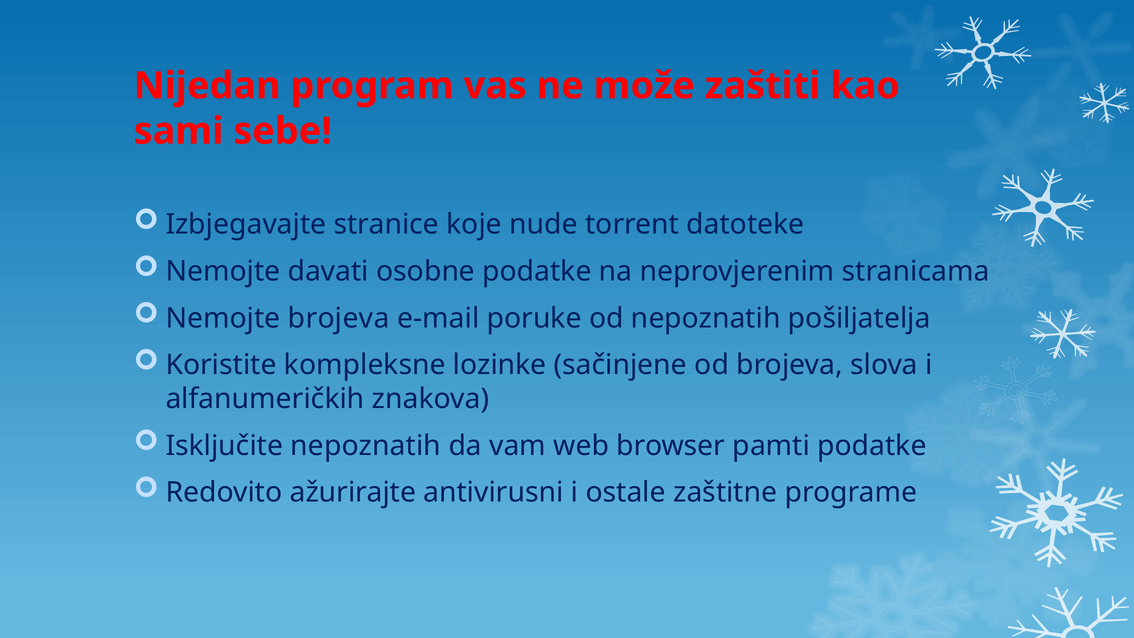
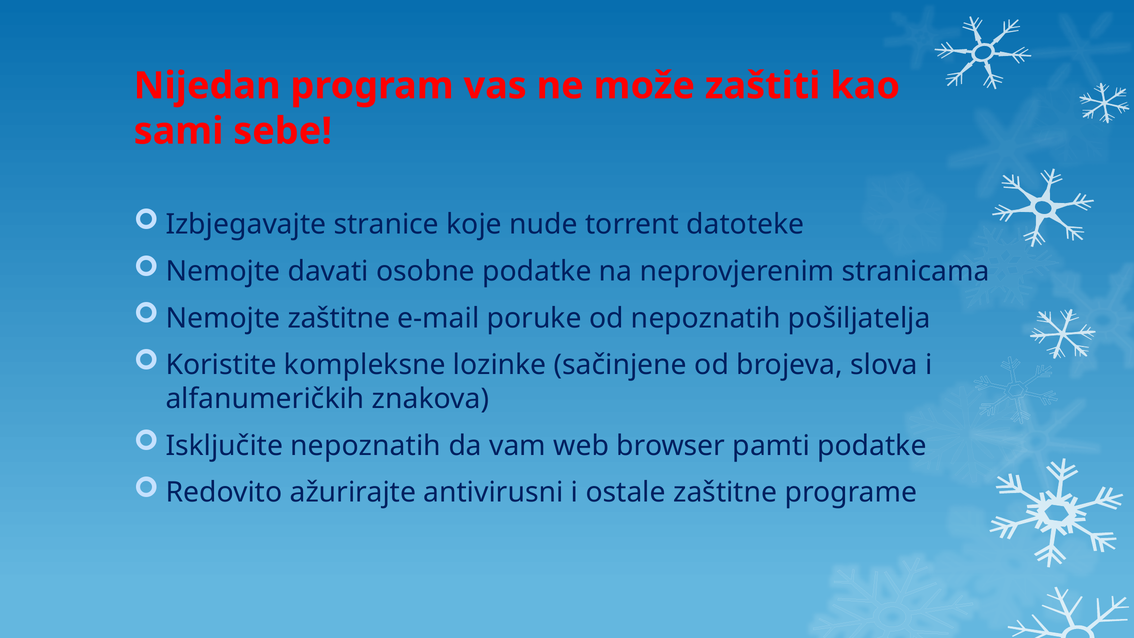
Nemojte brojeva: brojeva -> zaštitne (339, 318)
